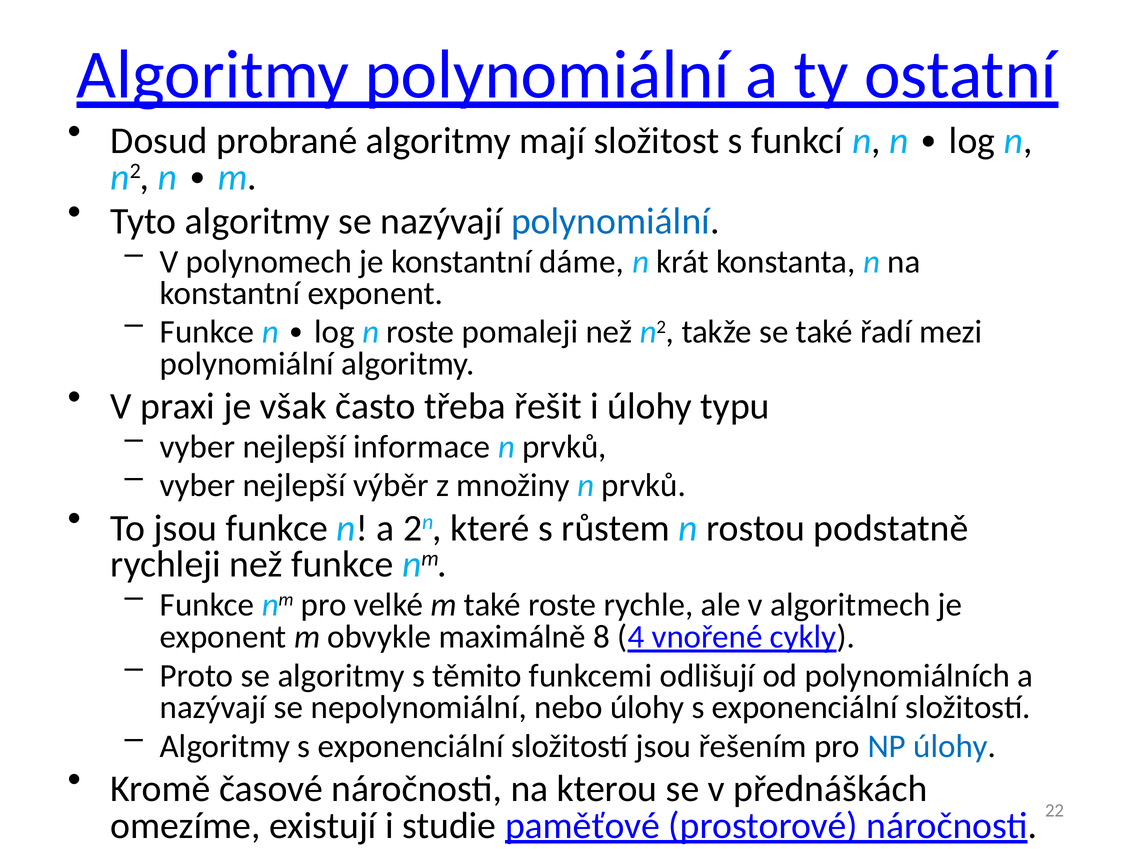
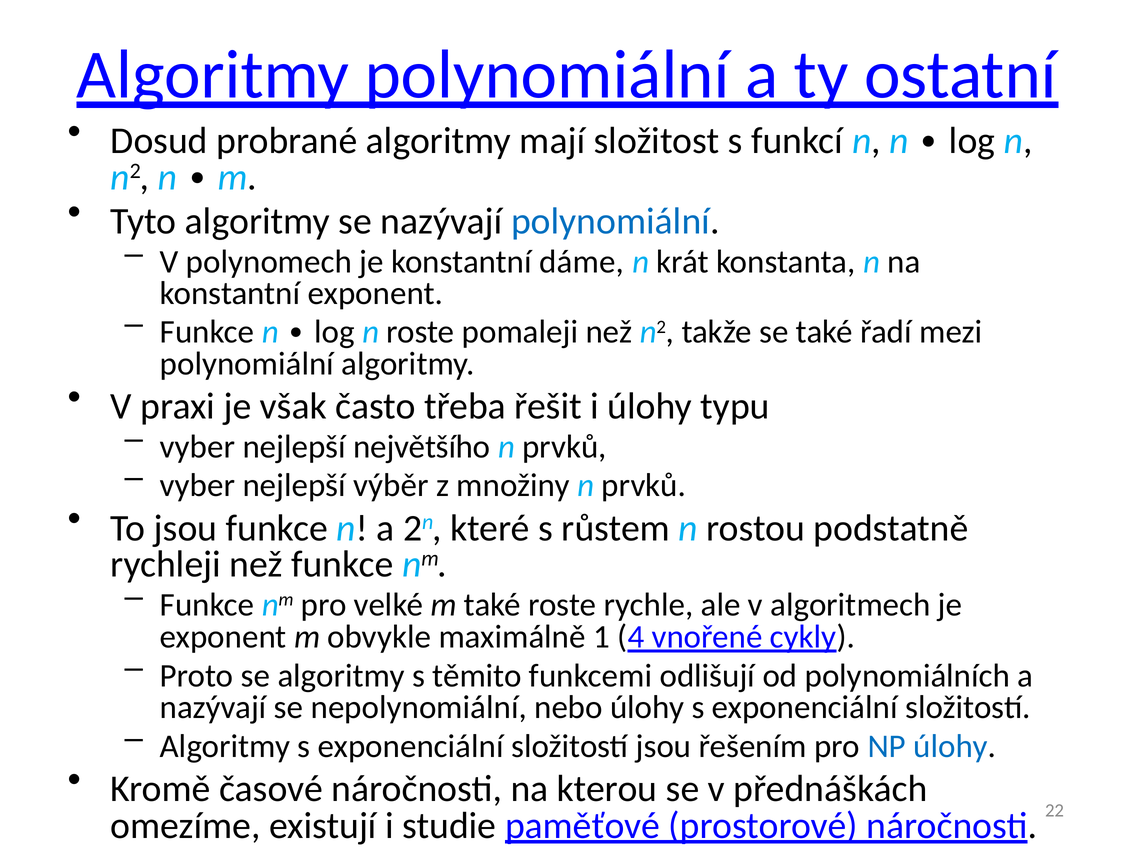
informace: informace -> největšího (422, 447)
8: 8 -> 1 (601, 637)
